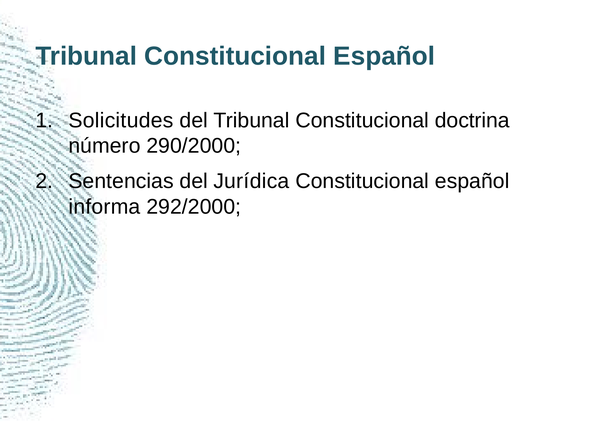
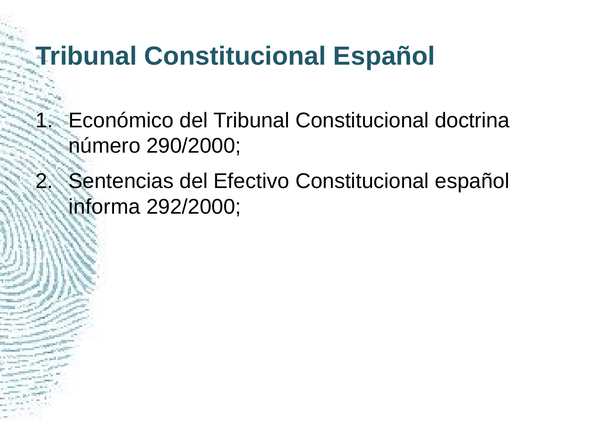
Solicitudes: Solicitudes -> Económico (121, 120)
Jurídica: Jurídica -> Efectivo (251, 181)
